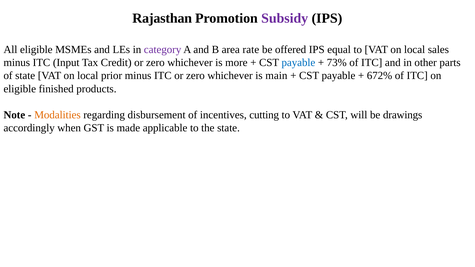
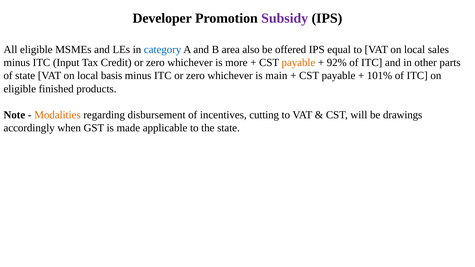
Rajasthan: Rajasthan -> Developer (162, 18)
category colour: purple -> blue (163, 50)
rate: rate -> also (251, 50)
payable colour: blue -> orange (298, 63)
73%: 73% -> 92% (337, 63)
prior: prior -> basis (112, 76)
672%: 672% -> 101% (380, 76)
